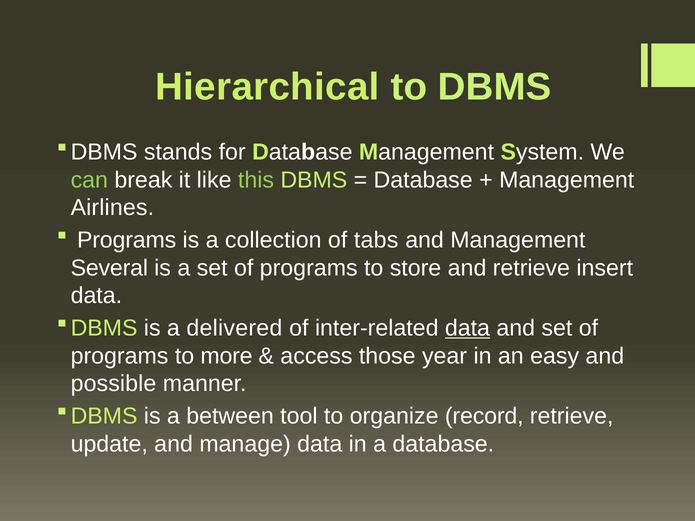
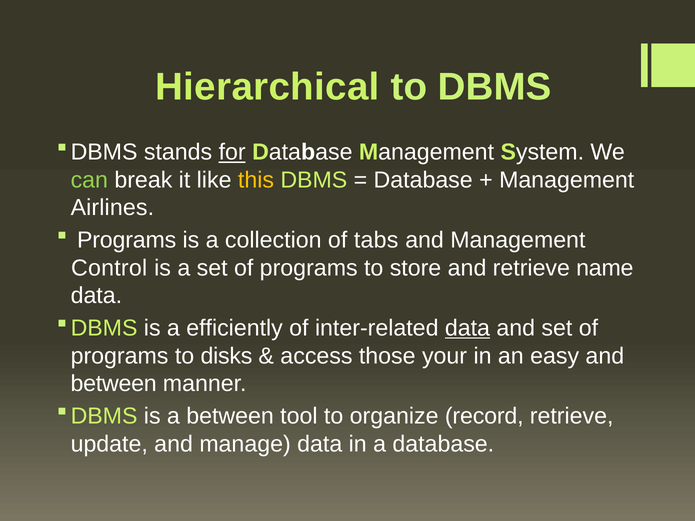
for underline: none -> present (232, 152)
this colour: light green -> yellow (256, 180)
Several: Several -> Control (109, 268)
insert: insert -> name (605, 268)
delivered: delivered -> efficiently (235, 328)
more: more -> disks (226, 356)
year: year -> your (445, 356)
possible: possible -> between (114, 384)
